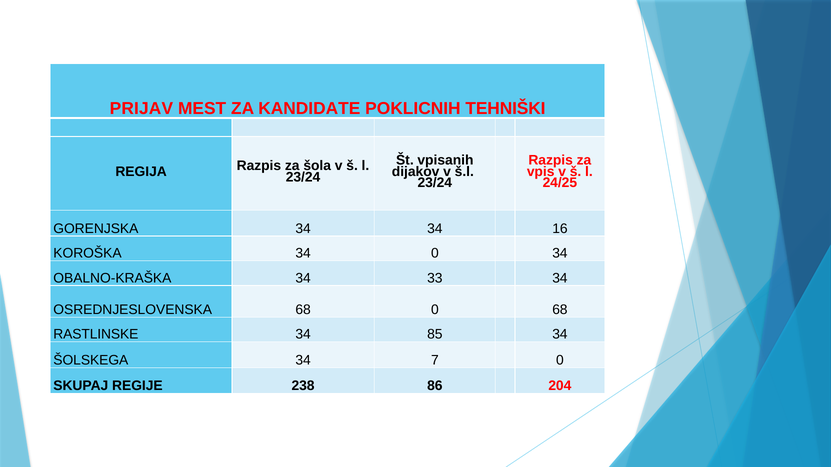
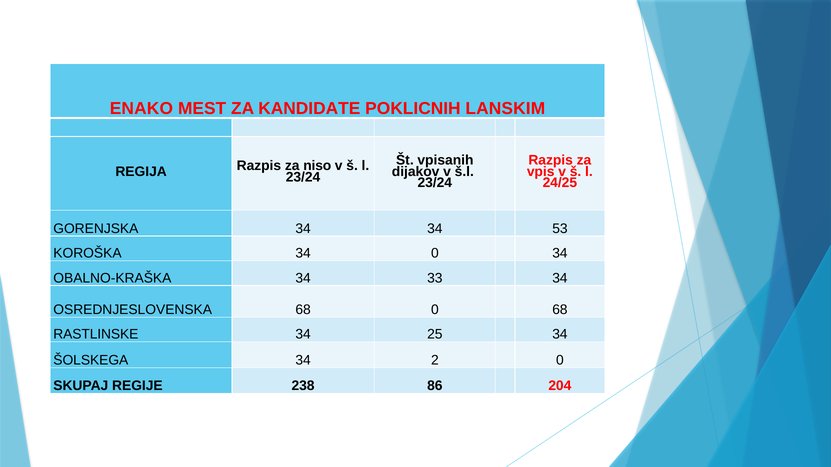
PRIJAV: PRIJAV -> ENAKO (141, 109)
TEHNIŠKI: TEHNIŠKI -> LANSKIM (505, 109)
šola: šola -> niso (317, 166)
16: 16 -> 53 (560, 229)
85: 85 -> 25 (435, 335)
7: 7 -> 2 (435, 360)
